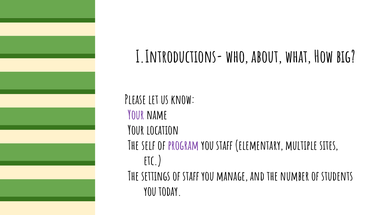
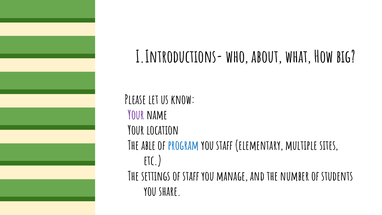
self: self -> able (148, 146)
program colour: purple -> blue (183, 146)
today: today -> share (170, 192)
